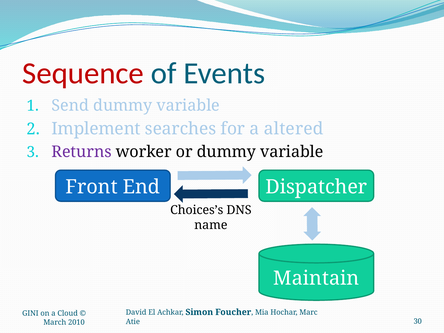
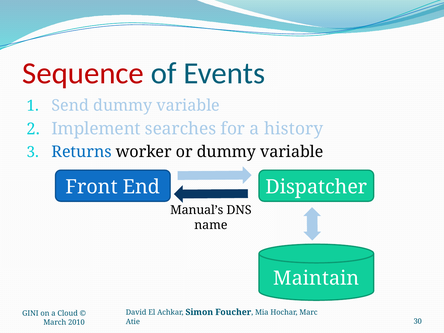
altered: altered -> history (294, 129)
Returns colour: purple -> blue (82, 152)
Choices’s: Choices’s -> Manual’s (197, 210)
